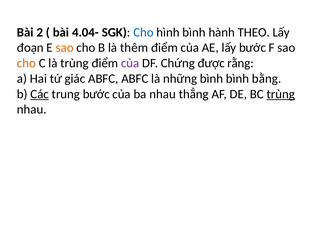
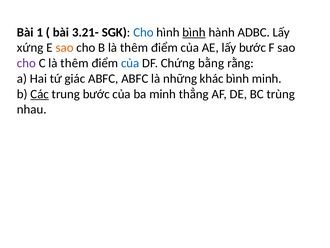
2: 2 -> 1 (40, 32)
4.04-: 4.04- -> 3.21- (85, 32)
bình underline: none -> present (194, 32)
THEO: THEO -> ADBC (254, 32)
đoạn: đoạn -> xứng (30, 48)
cho colour: orange -> purple (26, 63)
C là trùng: trùng -> thêm (75, 63)
của colour: purple -> blue (130, 63)
được: được -> bằng (211, 63)
những bình: bình -> khác (212, 78)
bình bằng: bằng -> minh (267, 78)
ba nhau: nhau -> minh (163, 94)
trùng underline: present -> none (281, 94)
